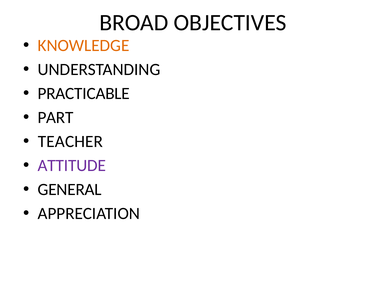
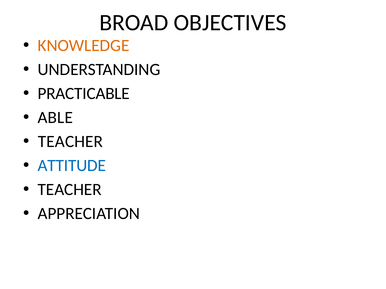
PART: PART -> ABLE (55, 118)
ATTITUDE colour: purple -> blue (72, 166)
GENERAL: GENERAL -> TEACHER (70, 190)
